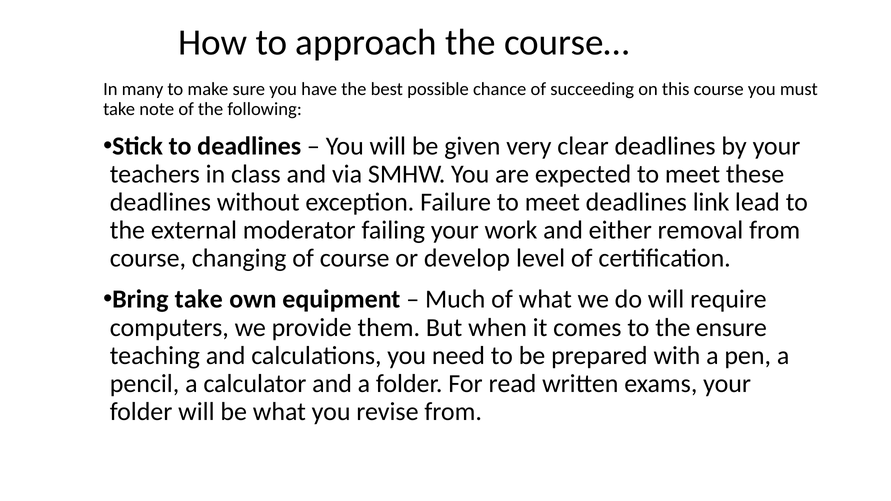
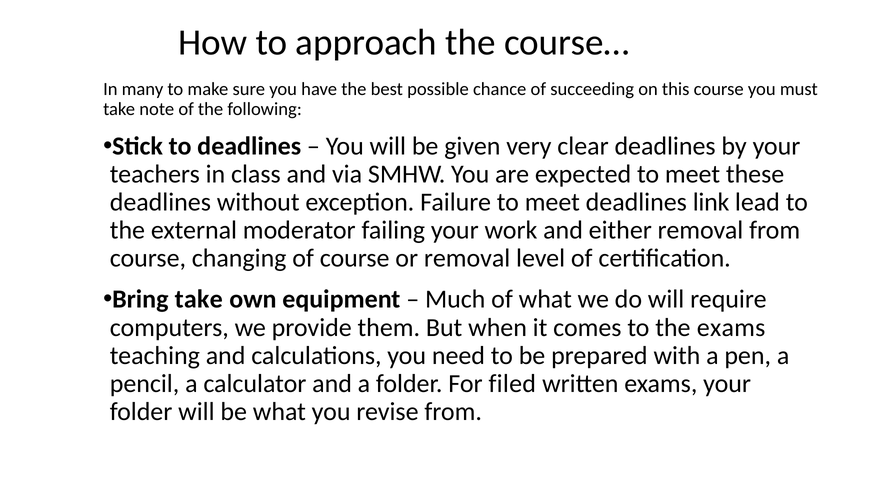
or develop: develop -> removal (467, 258)
the ensure: ensure -> exams (731, 328)
read: read -> filed (512, 384)
